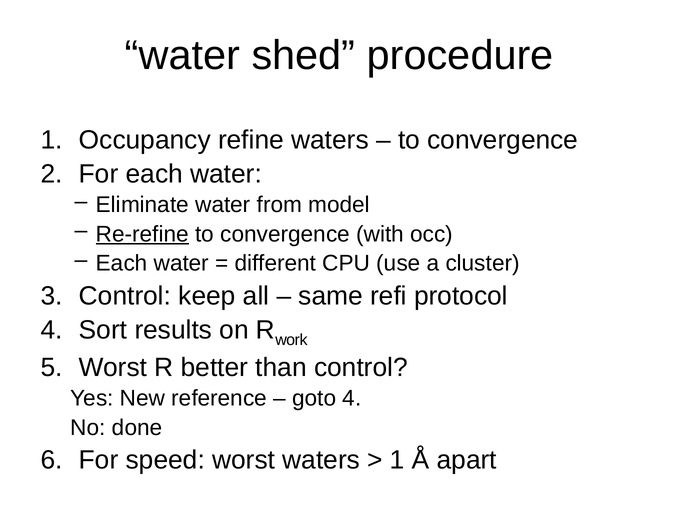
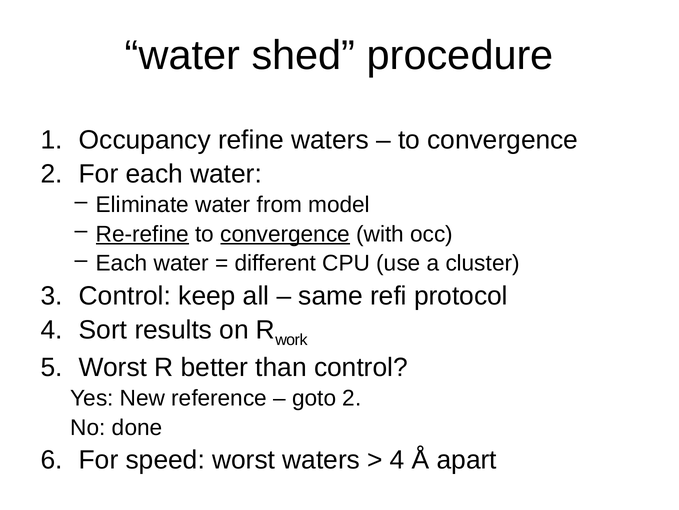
convergence underline: none -> present (285, 234)
goto 4: 4 -> 2 (352, 398)
1: 1 -> 4 (397, 459)
